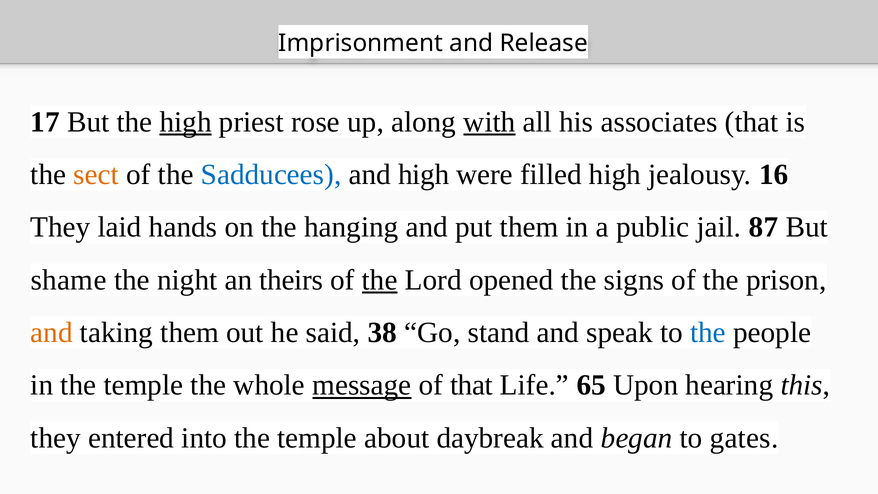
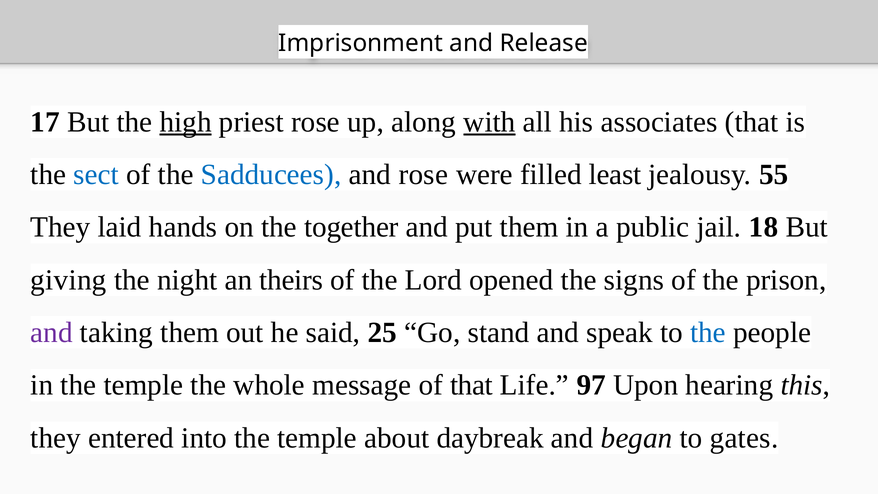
sect colour: orange -> blue (96, 175)
and high: high -> rose (423, 175)
filled high: high -> least (615, 175)
16: 16 -> 55 (774, 175)
hanging: hanging -> together (351, 227)
87: 87 -> 18 (764, 227)
shame: shame -> giving (69, 280)
the underline: present -> none (380, 280)
and colour: orange -> purple (52, 333)
38: 38 -> 25 (382, 333)
message underline: present -> none (362, 385)
65: 65 -> 97 (591, 385)
